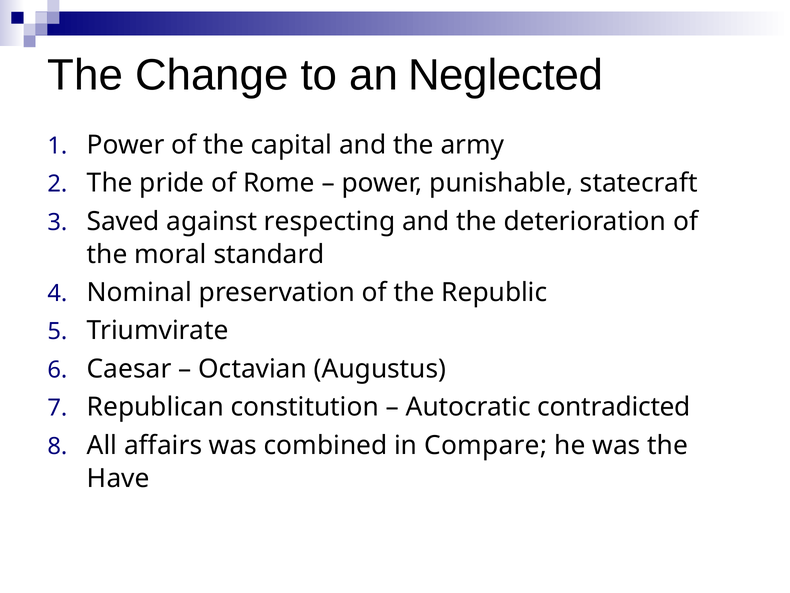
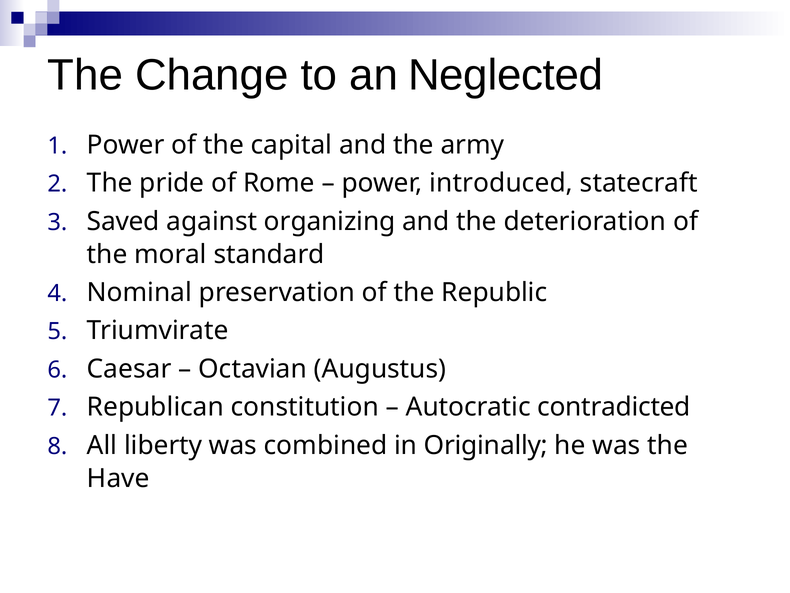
punishable: punishable -> introduced (501, 183)
respecting: respecting -> organizing (330, 221)
affairs: affairs -> liberty (163, 445)
Compare: Compare -> Originally (486, 445)
